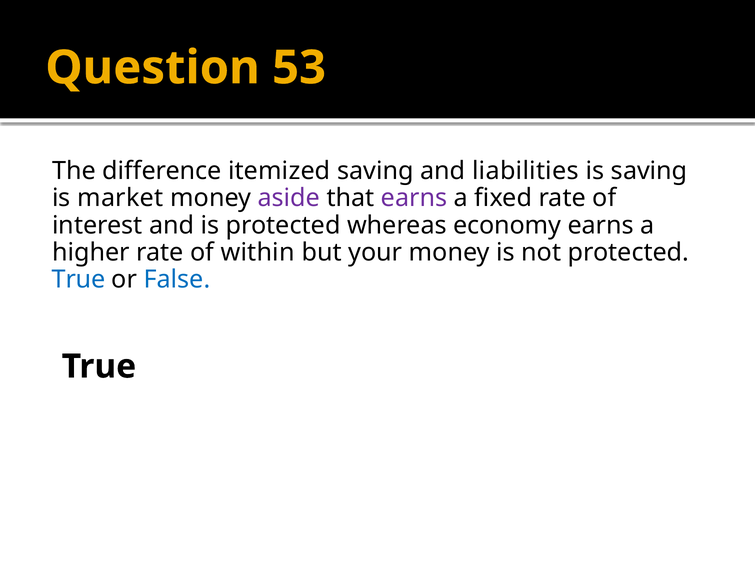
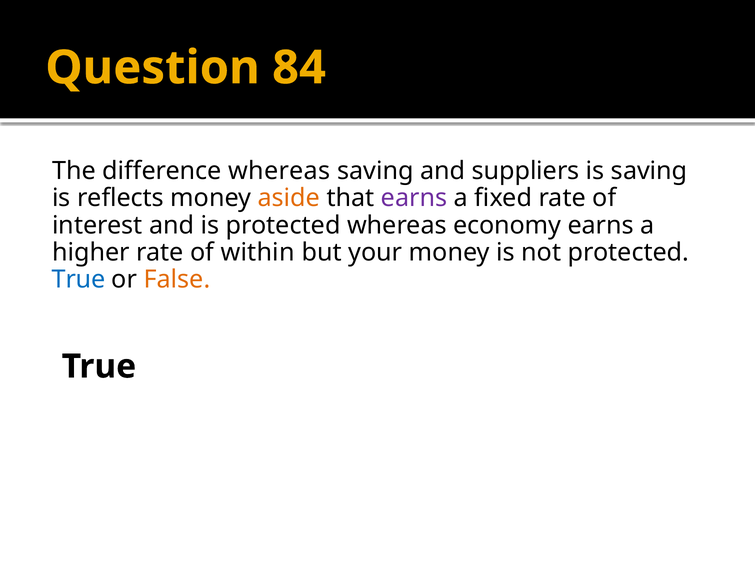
53: 53 -> 84 (299, 68)
difference itemized: itemized -> whereas (279, 171)
liabilities: liabilities -> suppliers (526, 171)
market: market -> reflects (120, 198)
aside colour: purple -> orange (289, 198)
False colour: blue -> orange (177, 280)
